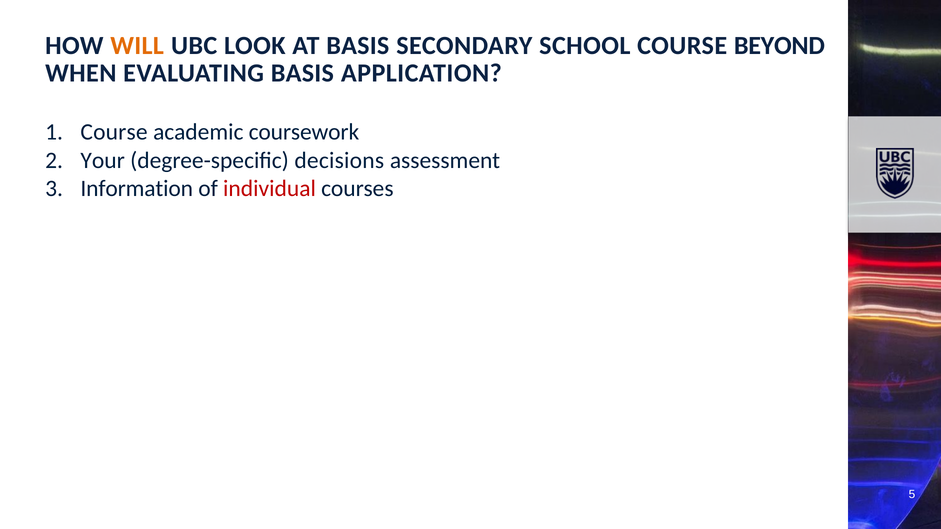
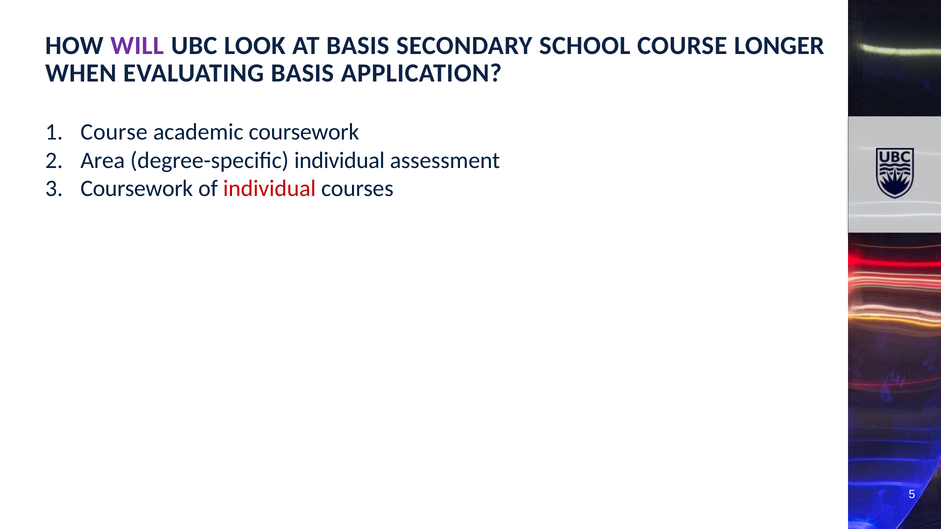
WILL colour: orange -> purple (137, 46)
BEYOND: BEYOND -> LONGER (779, 46)
Your: Your -> Area (103, 160)
degree-specific decisions: decisions -> individual (340, 160)
Information: Information -> Coursework (137, 189)
